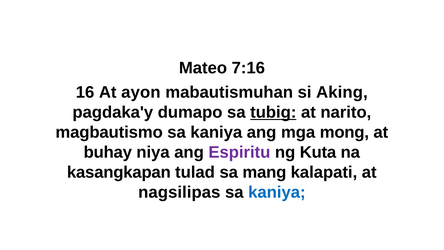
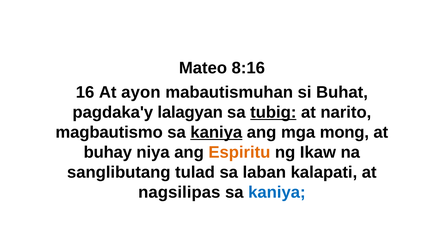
7:16: 7:16 -> 8:16 (248, 68)
Aking: Aking -> Buhat (342, 92)
dumapo: dumapo -> lalagyan (190, 112)
kaniya underline: none -> present (216, 132)
Espiritu colour: purple -> orange (239, 152)
Kuta: Kuta -> Ikaw (318, 152)
kasangkapan: kasangkapan -> sanglibutang (119, 172)
mang: mang -> laban (264, 172)
